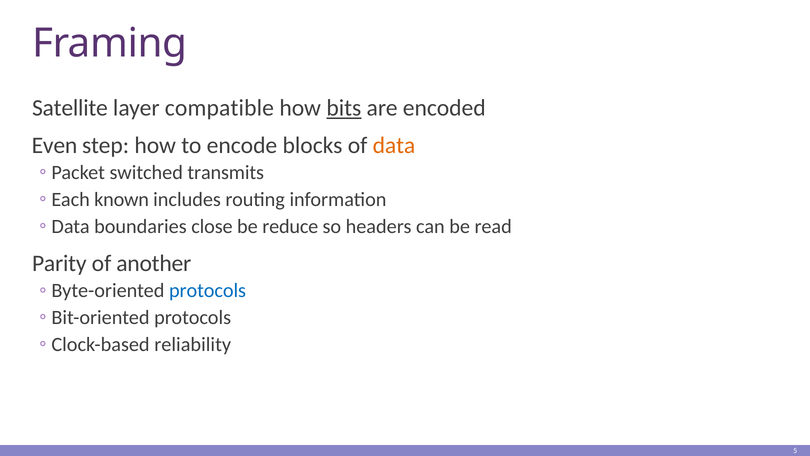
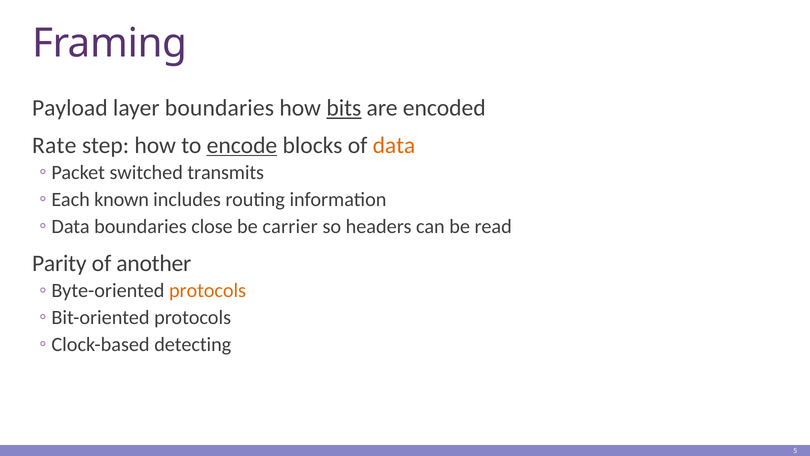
Satellite: Satellite -> Payload (70, 108)
layer compatible: compatible -> boundaries (219, 108)
Even: Even -> Rate (54, 145)
encode underline: none -> present (242, 145)
reduce: reduce -> carrier (290, 226)
protocols colour: blue -> orange (208, 290)
reliability: reliability -> detecting (193, 344)
